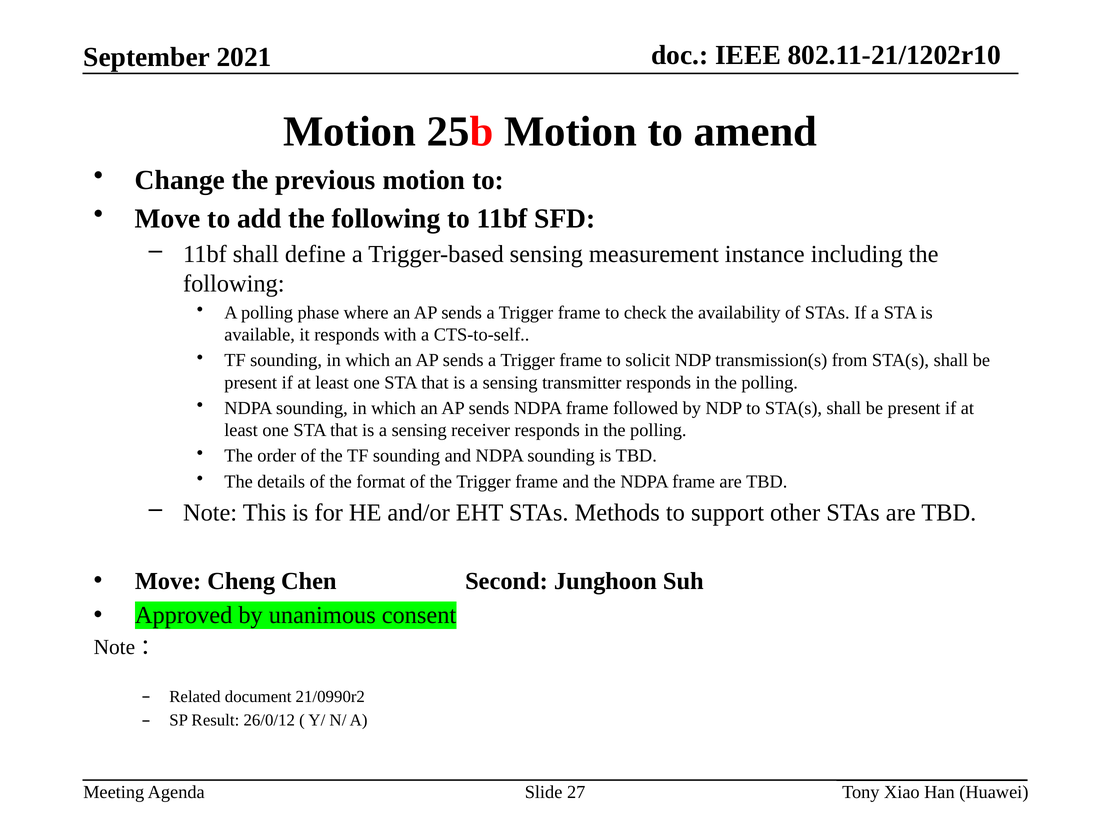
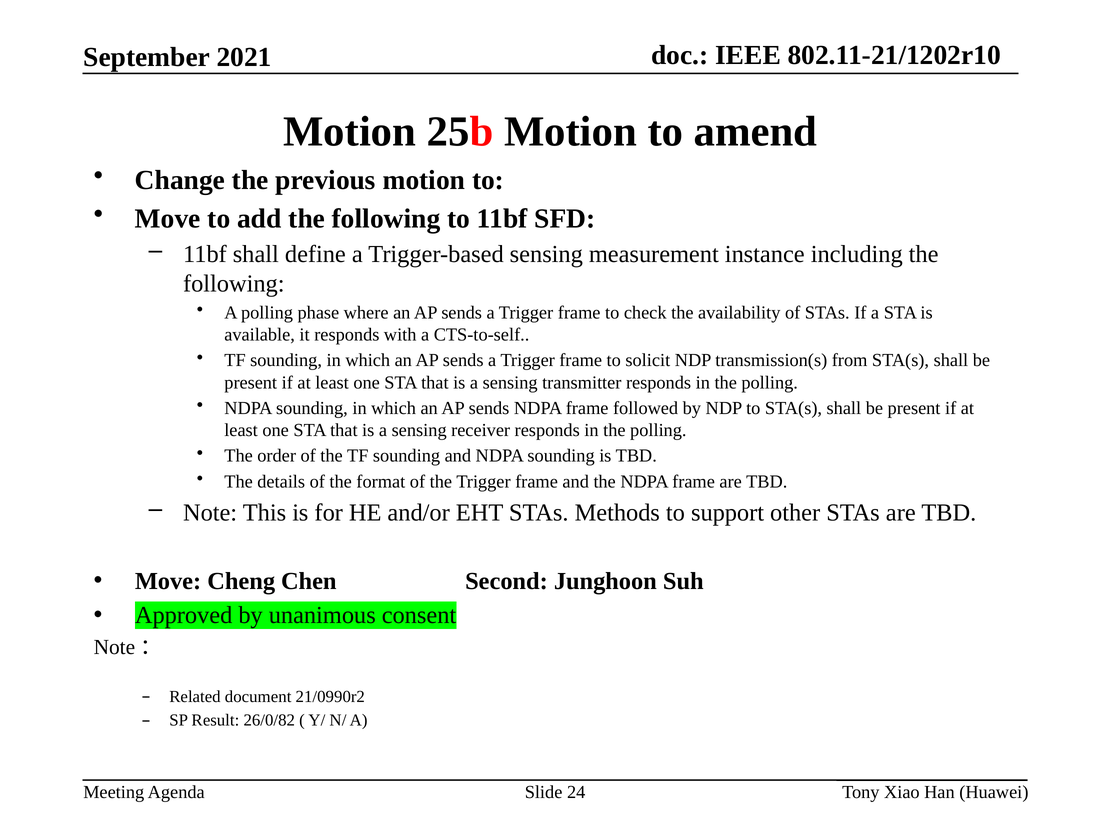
26/0/12: 26/0/12 -> 26/0/82 (269, 720)
27: 27 -> 24 (576, 792)
